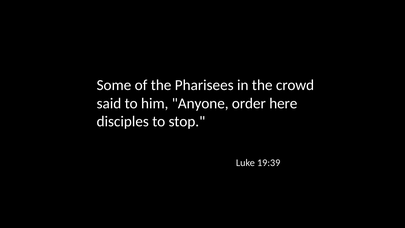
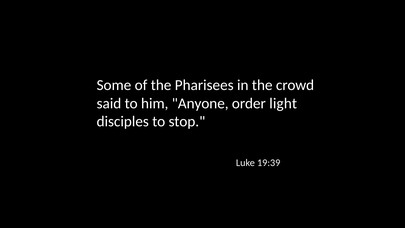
here: here -> light (283, 103)
